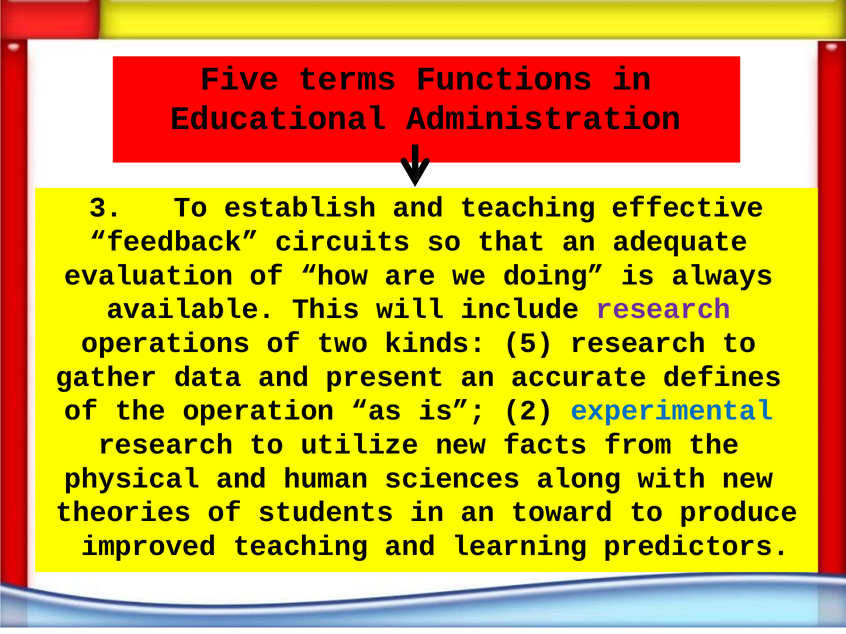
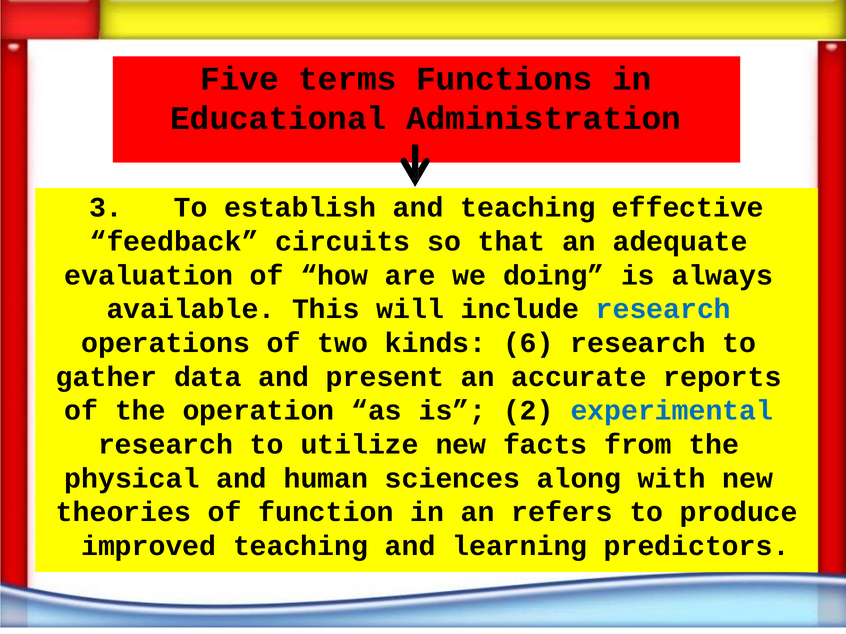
research colour: purple -> blue (663, 309)
5: 5 -> 6 (528, 343)
defines: defines -> reports (722, 377)
students: students -> function (326, 512)
toward: toward -> refers (562, 512)
